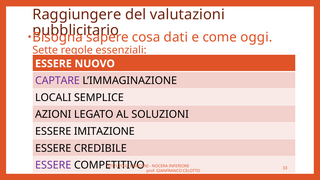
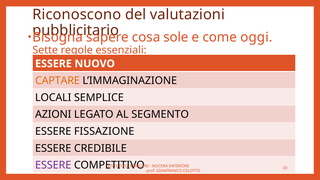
Raggiungere: Raggiungere -> Riconoscono (77, 14)
dati: dati -> sole (176, 37)
CAPTARE colour: purple -> orange (57, 81)
SOLUZIONI: SOLUZIONI -> SEGMENTO (160, 114)
IMITAZIONE: IMITAZIONE -> FISSAZIONE (104, 131)
